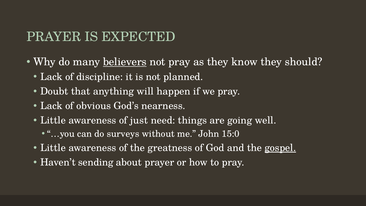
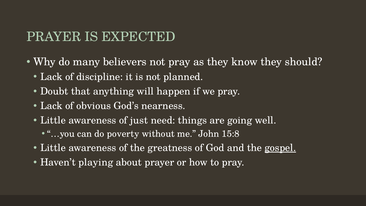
believers underline: present -> none (125, 62)
surveys: surveys -> poverty (123, 134)
15:0: 15:0 -> 15:8 (231, 134)
sending: sending -> playing (96, 162)
